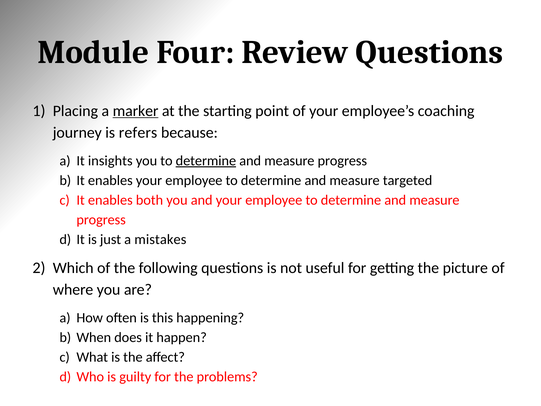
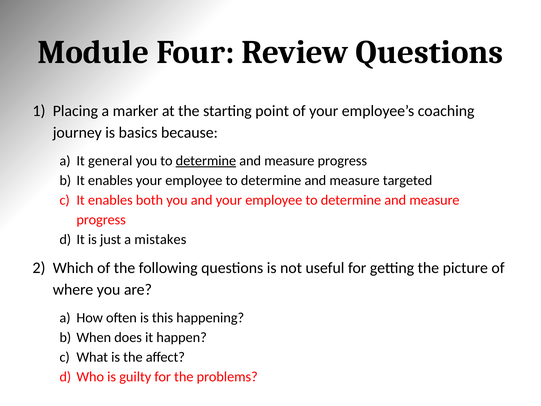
marker underline: present -> none (136, 111)
refers: refers -> basics (138, 133)
insights: insights -> general (110, 161)
